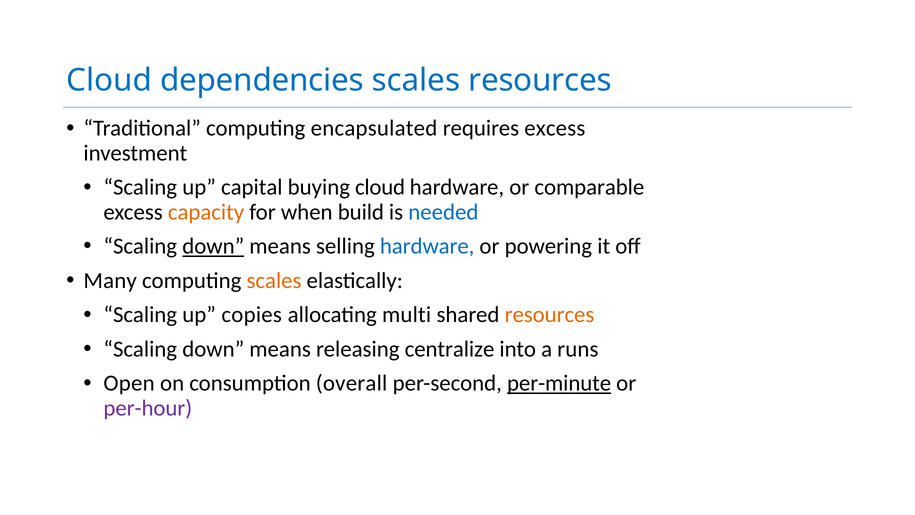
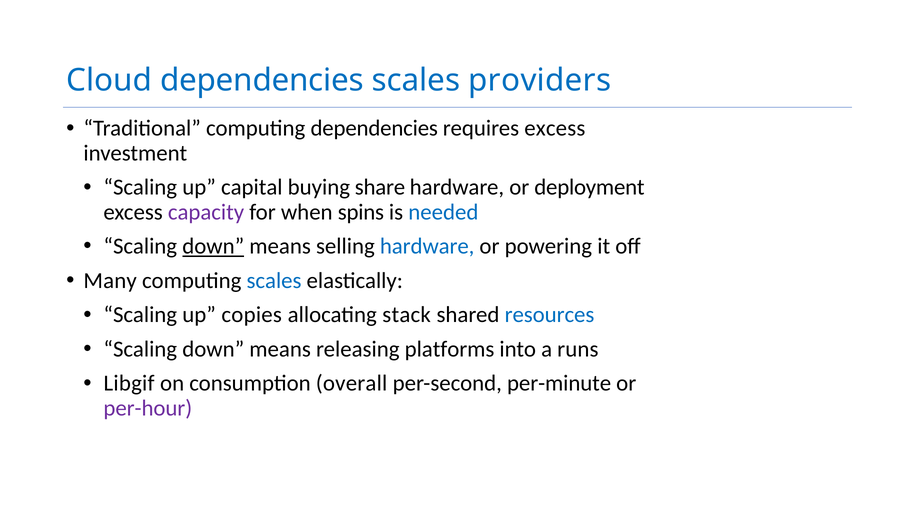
scales resources: resources -> providers (540, 80)
computing encapsulated: encapsulated -> dependencies (374, 128)
buying cloud: cloud -> share (380, 187)
comparable: comparable -> deployment (589, 187)
capacity colour: orange -> purple (206, 212)
build: build -> spins (361, 212)
scales colour: orange -> blue (274, 280)
multi: multi -> stack (407, 315)
resources colour: orange -> blue (549, 315)
centralize: centralize -> platforms (450, 349)
Open: Open -> Libgif (129, 383)
per-minute underline: present -> none (559, 383)
